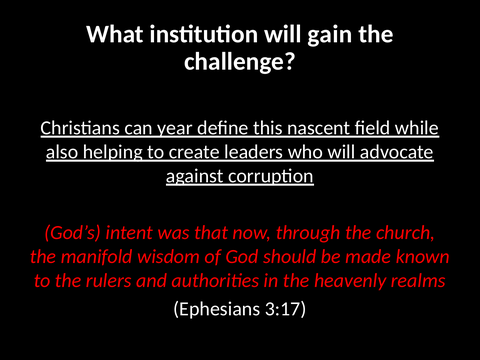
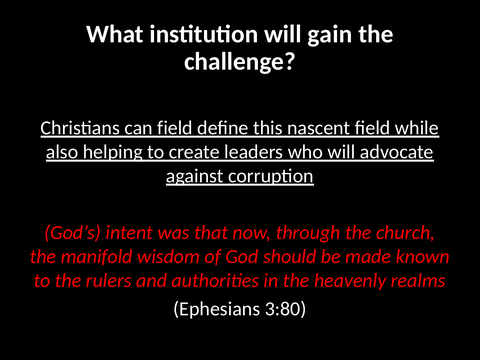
can year: year -> field (175, 128)
3:17: 3:17 -> 3:80 (286, 309)
